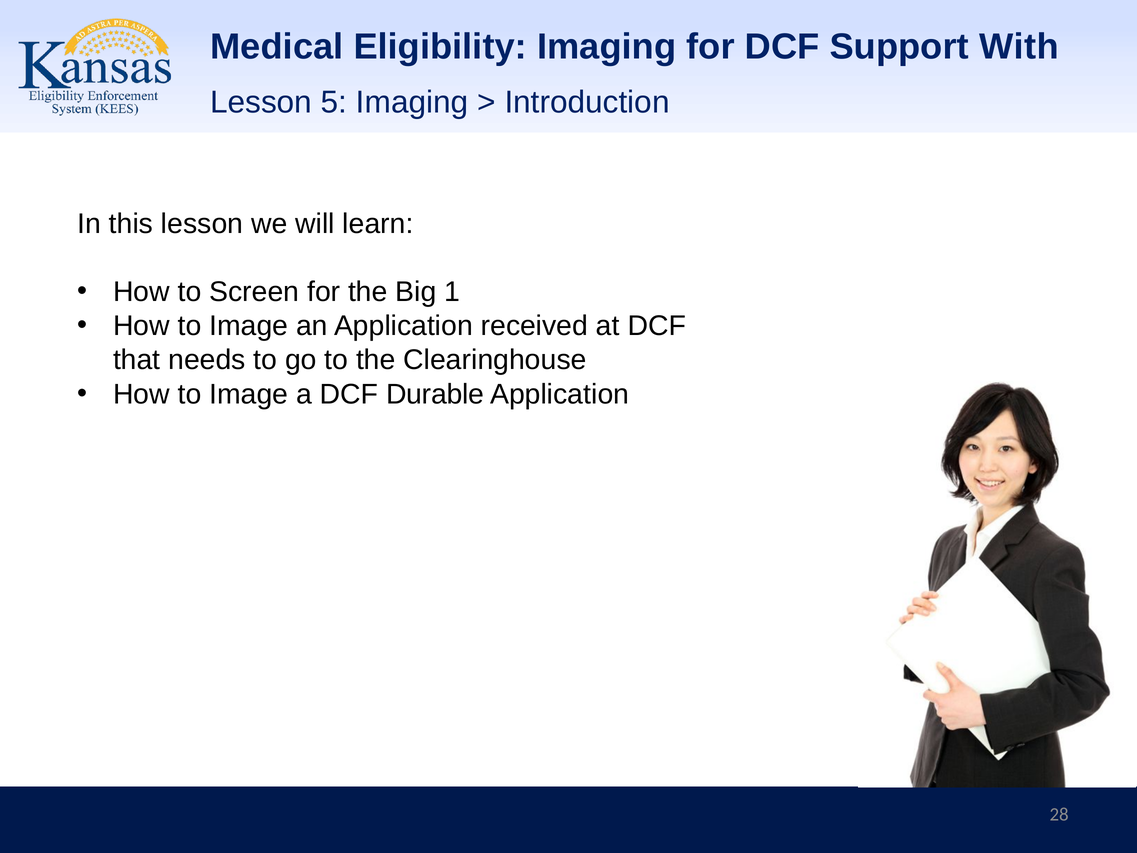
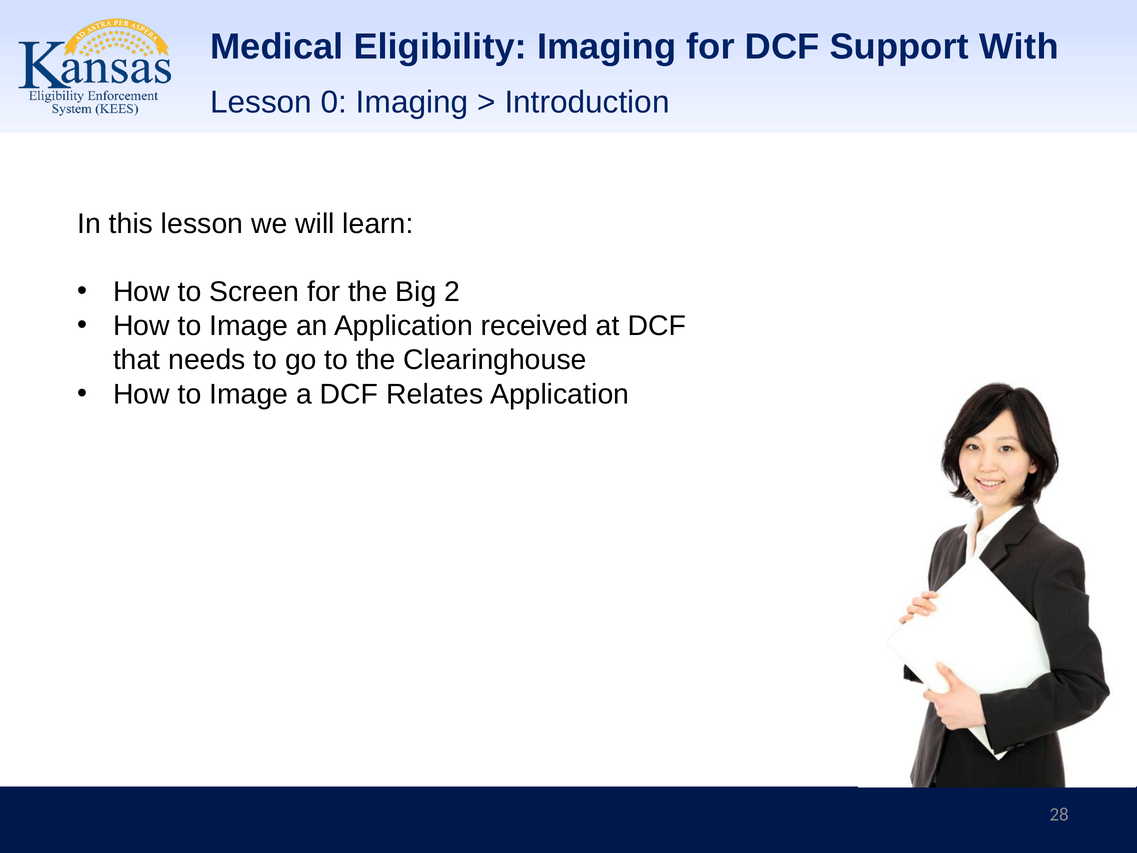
5: 5 -> 0 (334, 103)
1: 1 -> 2 (452, 292)
Durable: Durable -> Relates (435, 394)
